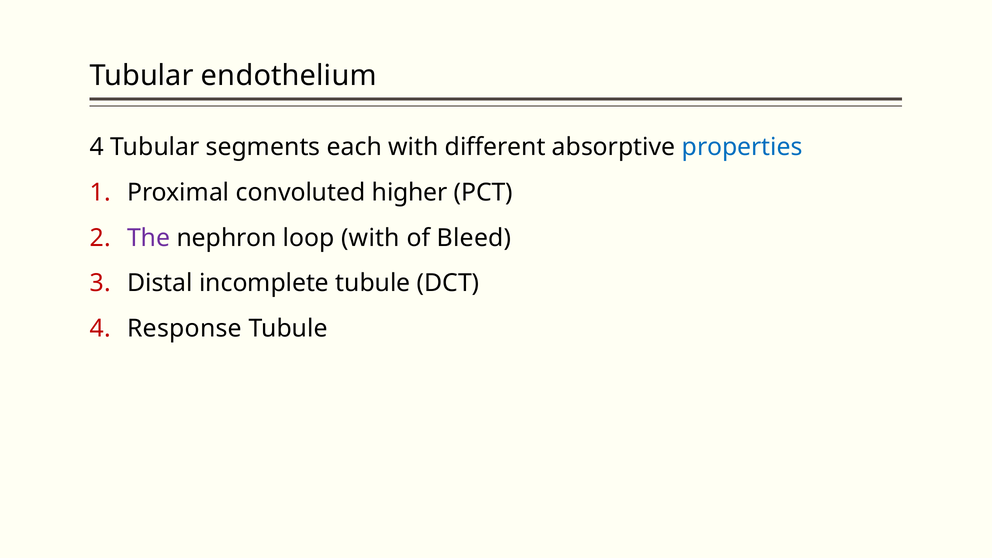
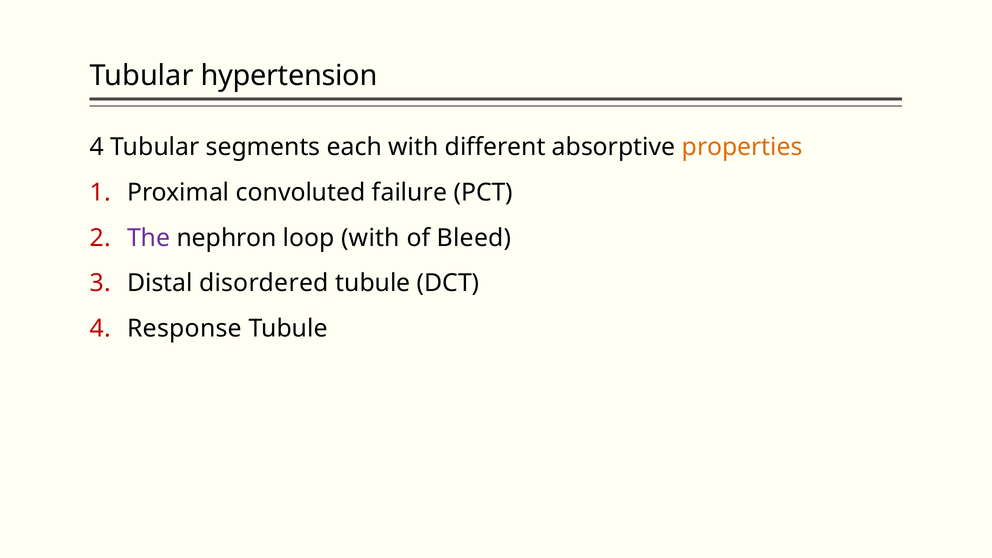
endothelium: endothelium -> hypertension (289, 76)
properties colour: blue -> orange (742, 147)
higher: higher -> failure (410, 193)
incomplete: incomplete -> disordered (264, 283)
